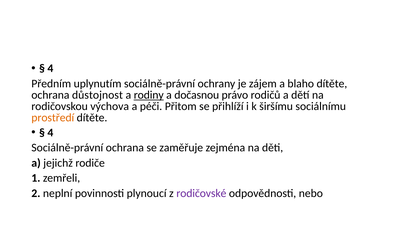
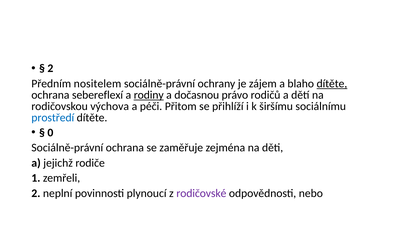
4: 4 -> 2 (50, 68)
uplynutím: uplynutím -> nositelem (98, 84)
dítěte underline: none -> present (332, 84)
důstojnost: důstojnost -> sebereflexí (98, 95)
prostředí colour: orange -> blue (53, 117)
4: 4 -> 0 (50, 133)
